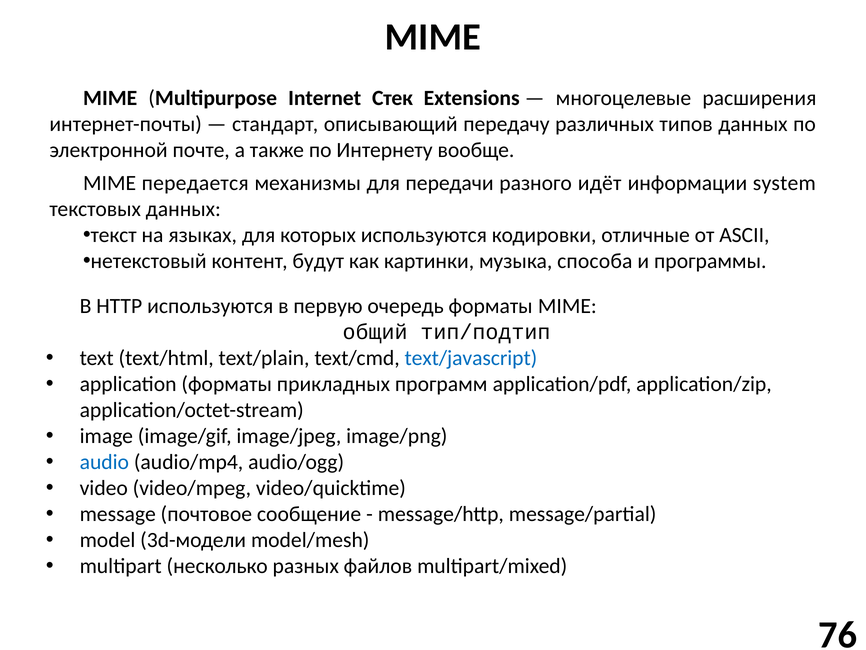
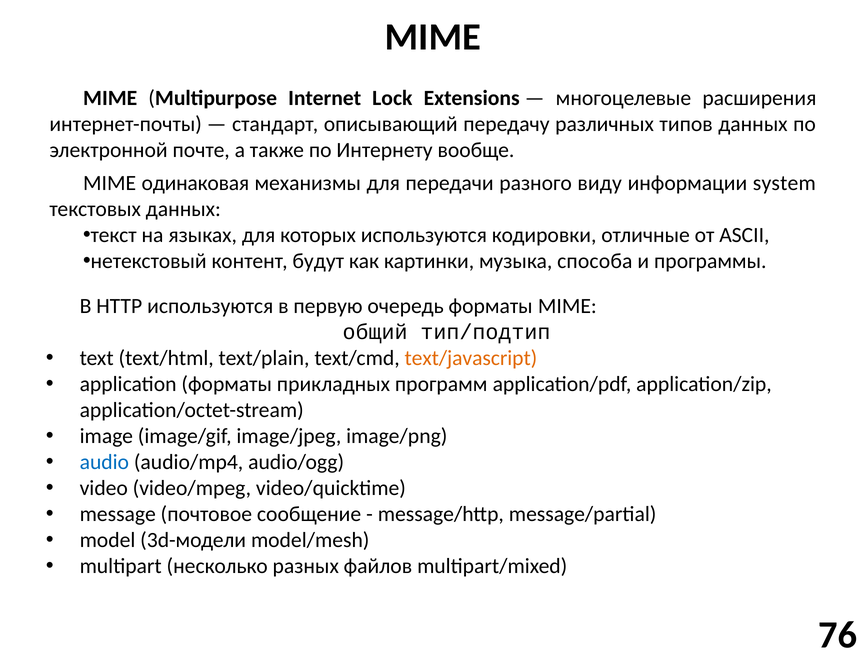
Стек: Стек -> Lock (392, 98)
передается: передается -> одинаковая (195, 183)
идёт: идёт -> виду (600, 183)
text/javascript colour: blue -> orange (471, 358)
